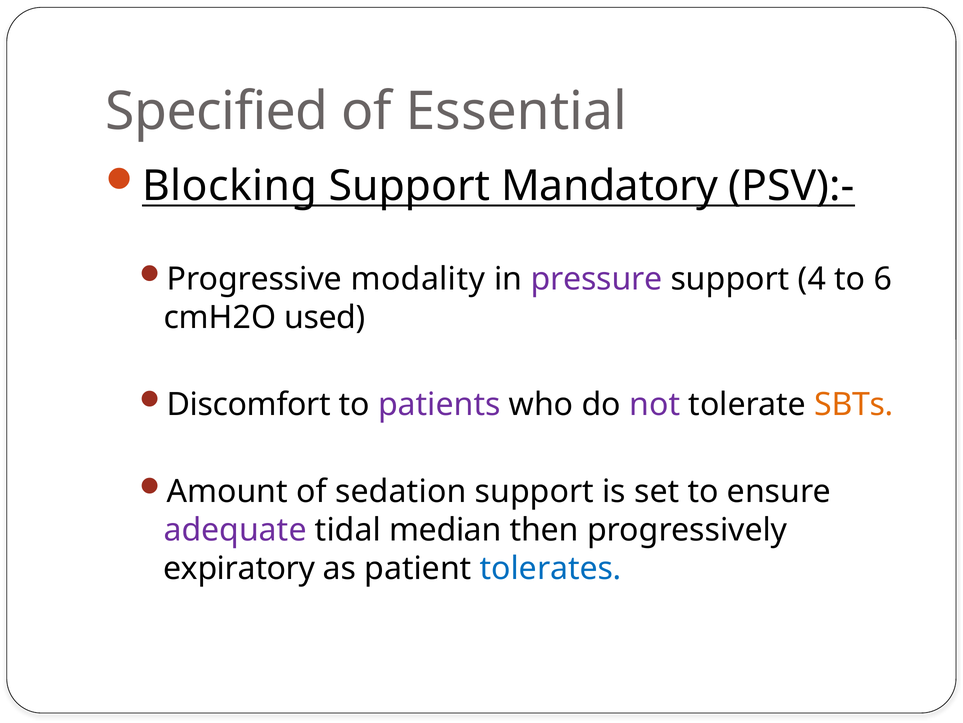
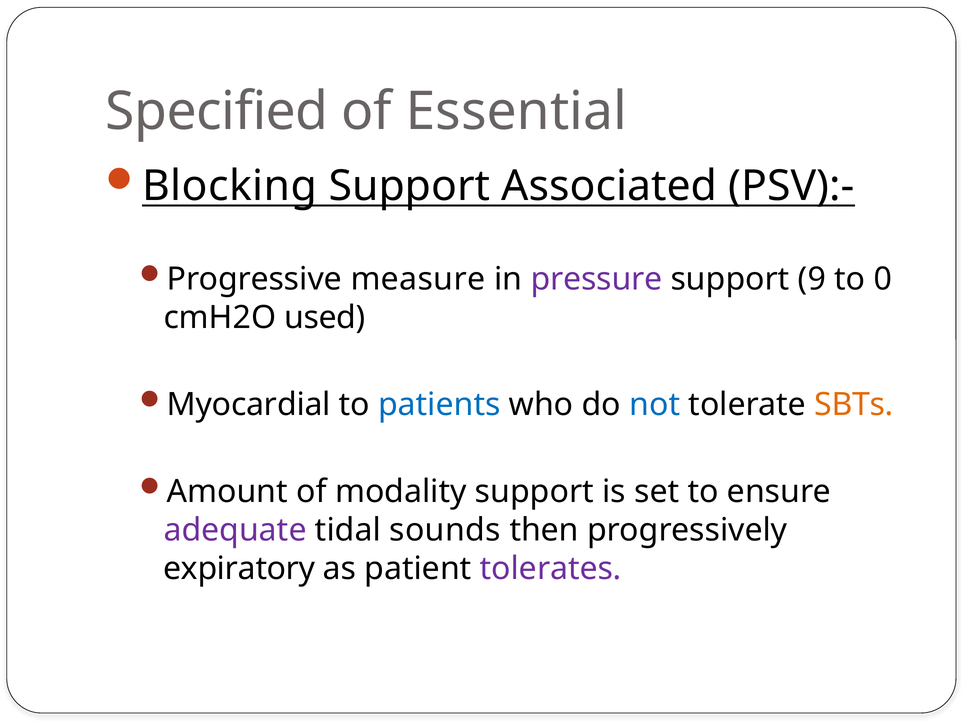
Mandatory: Mandatory -> Associated (609, 186)
modality: modality -> measure (418, 279)
4: 4 -> 9 (812, 279)
6: 6 -> 0 (883, 279)
Discomfort: Discomfort -> Myocardial (249, 404)
patients colour: purple -> blue (439, 404)
not colour: purple -> blue (655, 404)
sedation: sedation -> modality (401, 491)
median: median -> sounds (445, 530)
tolerates colour: blue -> purple (551, 568)
